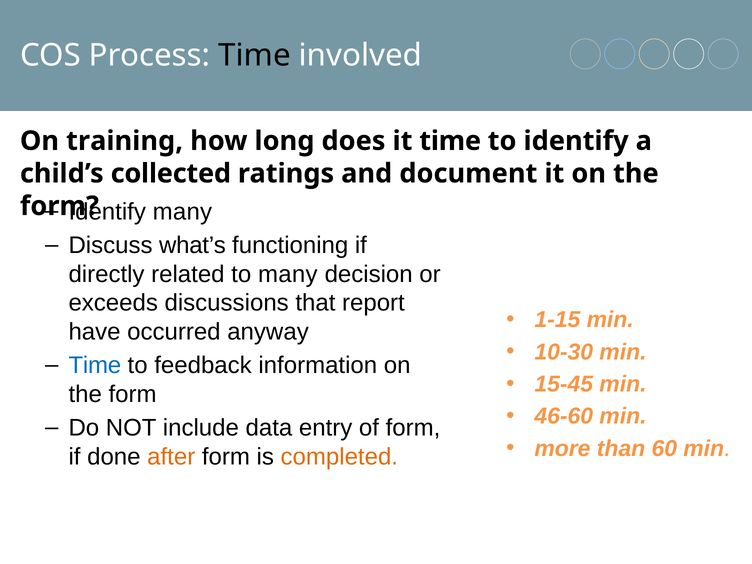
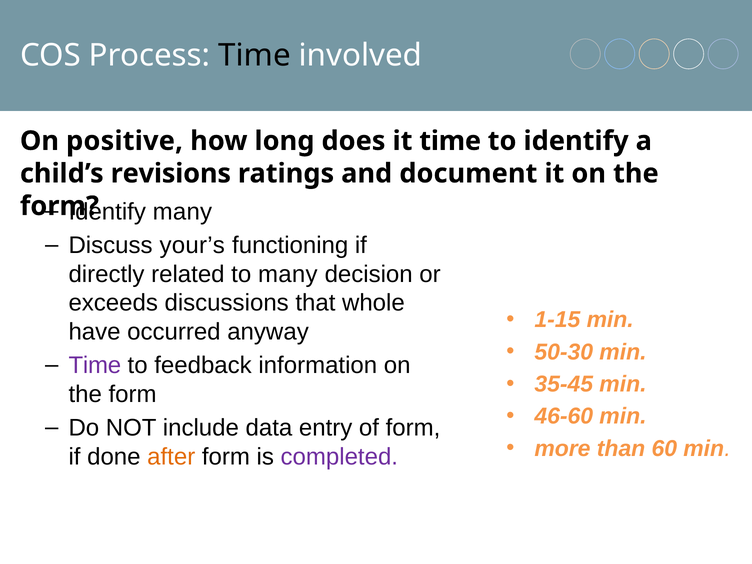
training: training -> positive (124, 141)
collected: collected -> revisions (171, 174)
what’s: what’s -> your’s (192, 245)
report: report -> whole (373, 303)
10-30: 10-30 -> 50-30 (564, 352)
Time colour: blue -> purple (95, 365)
15-45: 15-45 -> 35-45 (564, 384)
completed colour: orange -> purple (339, 457)
